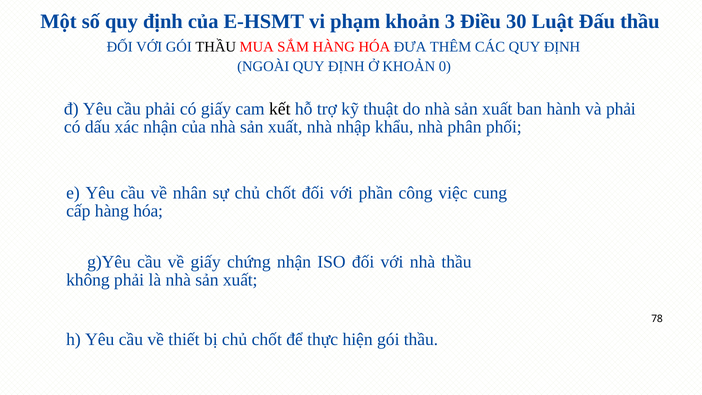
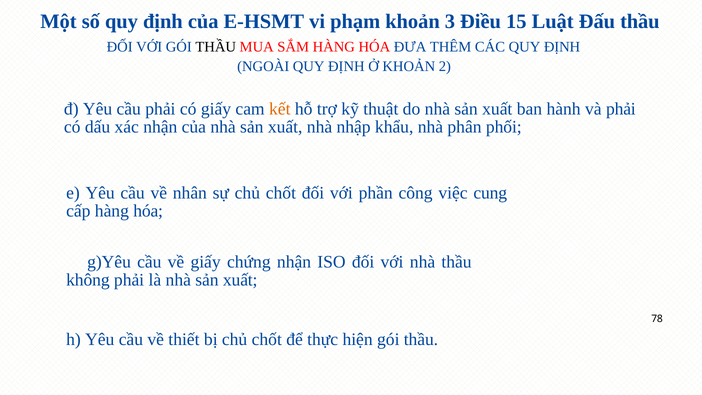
30: 30 -> 15 (516, 21)
0: 0 -> 2 (445, 67)
kết colour: black -> orange (280, 109)
